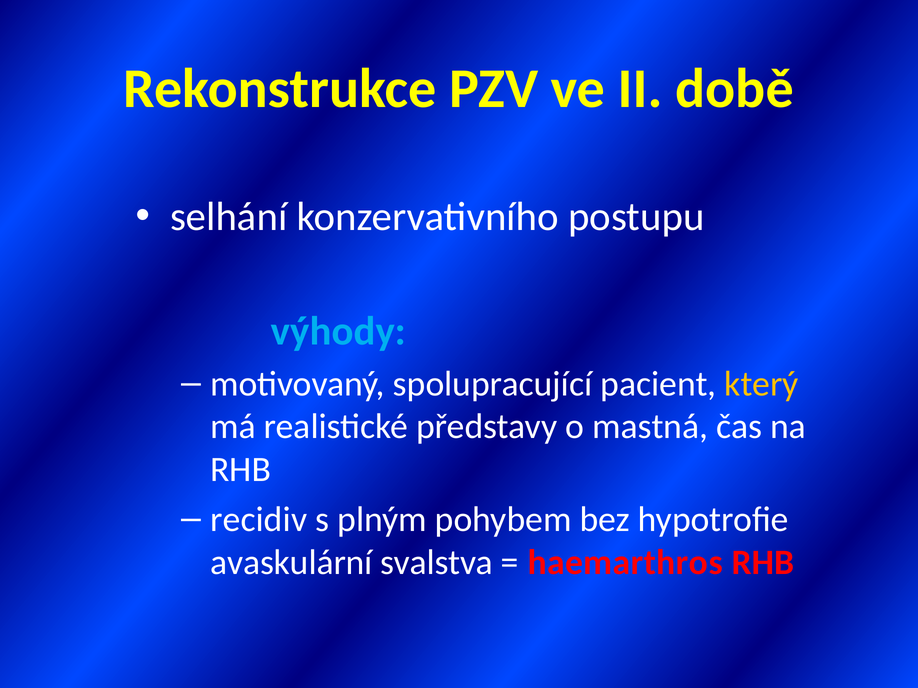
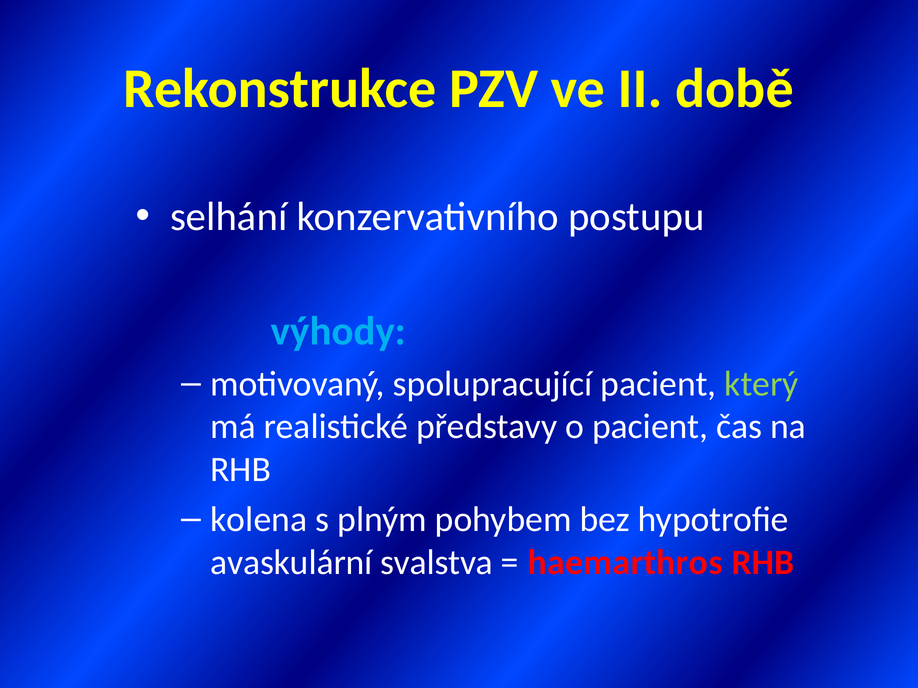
který colour: yellow -> light green (761, 384)
o mastná: mastná -> pacient (650, 427)
recidiv: recidiv -> kolena (259, 520)
